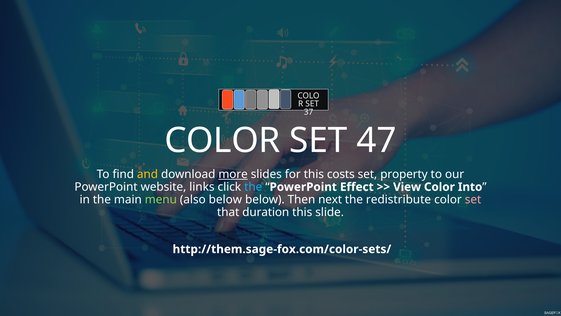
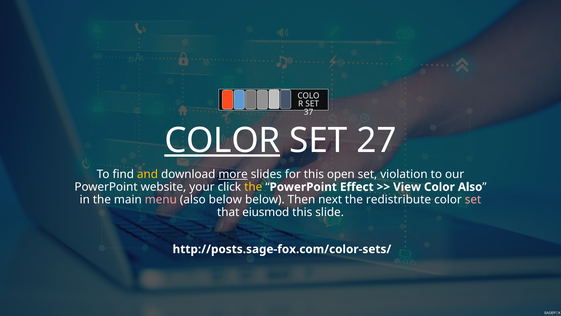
COLOR underline: none -> present (222, 140)
47: 47 -> 27 (377, 140)
costs: costs -> open (341, 174)
property: property -> violation (404, 174)
links: links -> your (202, 187)
the colour: light blue -> yellow (253, 187)
Color Into: Into -> Also (470, 187)
menu colour: light green -> pink (161, 199)
duration: duration -> eiusmod (266, 212)
http://them.sage-fox.com/color-sets/: http://them.sage-fox.com/color-sets/ -> http://posts.sage-fox.com/color-sets/ (282, 249)
